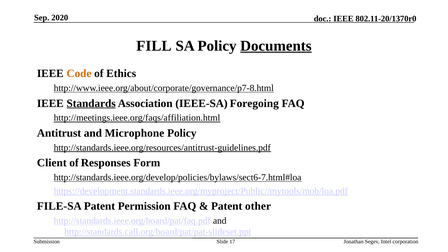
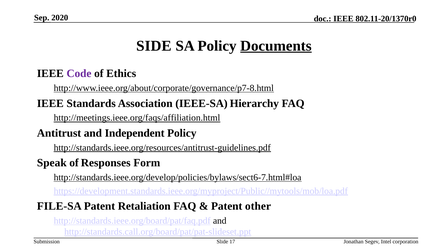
FILL: FILL -> SIDE (154, 46)
Code colour: orange -> purple (79, 74)
Standards underline: present -> none (91, 103)
Foregoing: Foregoing -> Hierarchy (254, 103)
Microphone: Microphone -> Independent (135, 133)
Client: Client -> Speak (52, 163)
Permission: Permission -> Retaliation (144, 206)
